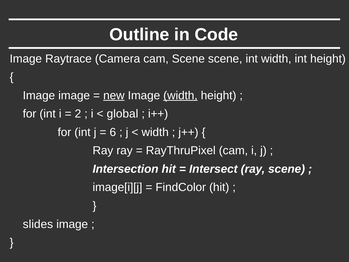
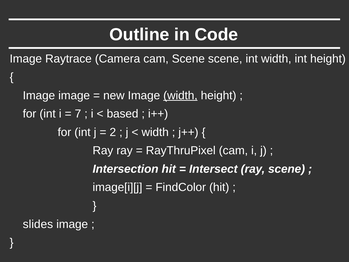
new underline: present -> none (114, 95)
2: 2 -> 7 (78, 114)
global: global -> based (123, 114)
6: 6 -> 2 (113, 132)
